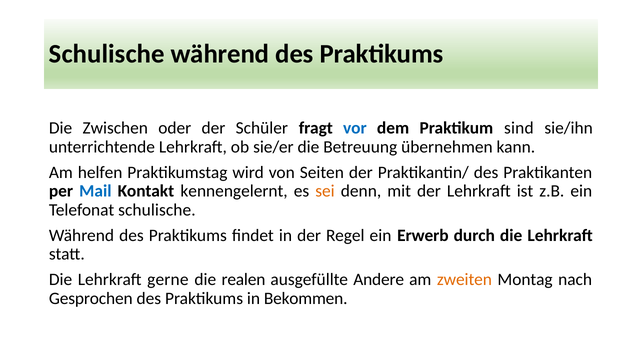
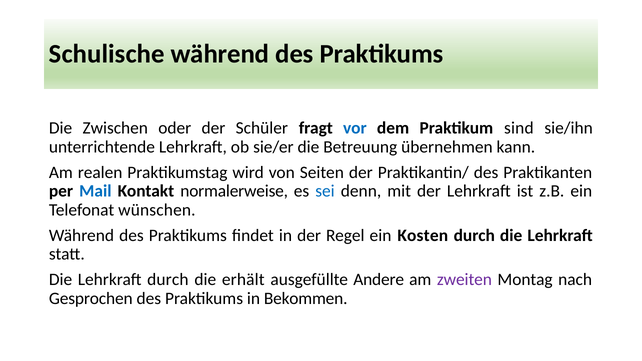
helfen: helfen -> realen (100, 172)
kennengelernt: kennengelernt -> normalerweise (234, 191)
sei colour: orange -> blue (325, 191)
Telefonat schulische: schulische -> wünschen (157, 210)
Erwerb: Erwerb -> Kosten (423, 235)
Lehrkraft gerne: gerne -> durch (168, 280)
realen: realen -> erhält (243, 280)
zweiten colour: orange -> purple (464, 280)
